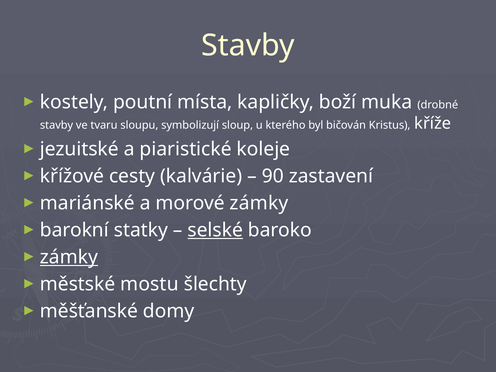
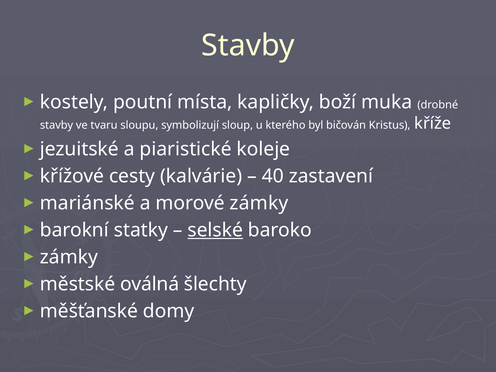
90: 90 -> 40 (273, 176)
zámky underline: present -> none (69, 257)
mostu: mostu -> oválná (150, 284)
